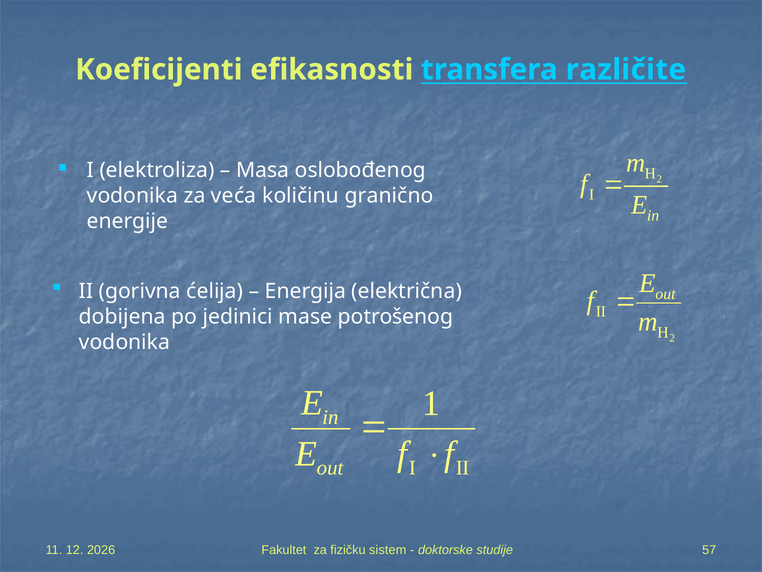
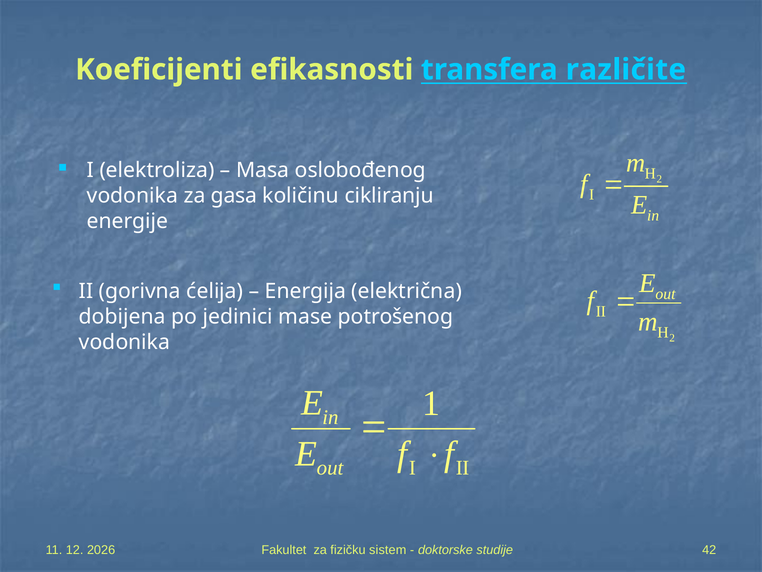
veća: veća -> gasa (234, 196)
granično: granično -> cikliranju (389, 196)
57: 57 -> 42 (709, 550)
